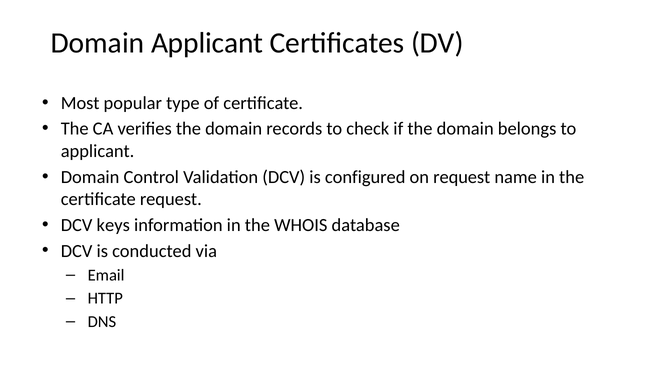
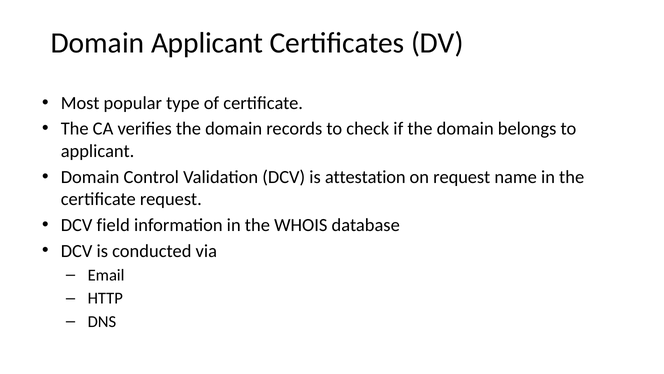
configured: configured -> attestation (365, 177)
keys: keys -> field (113, 225)
